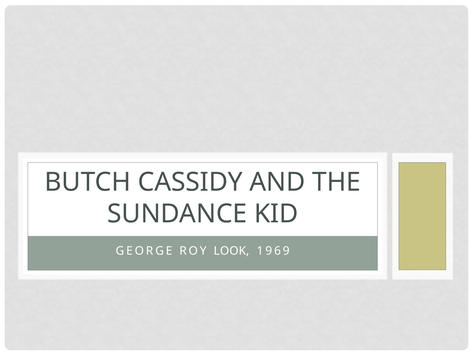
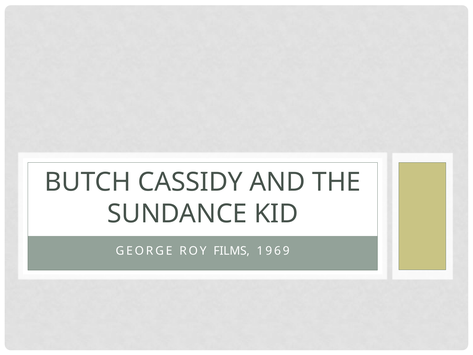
LOOK: LOOK -> FILMS (232, 251)
